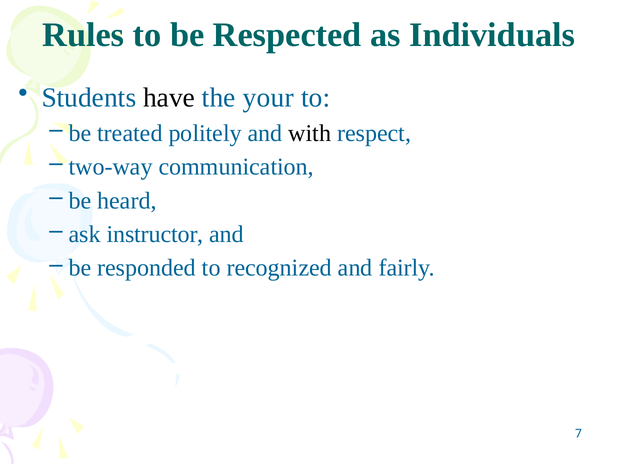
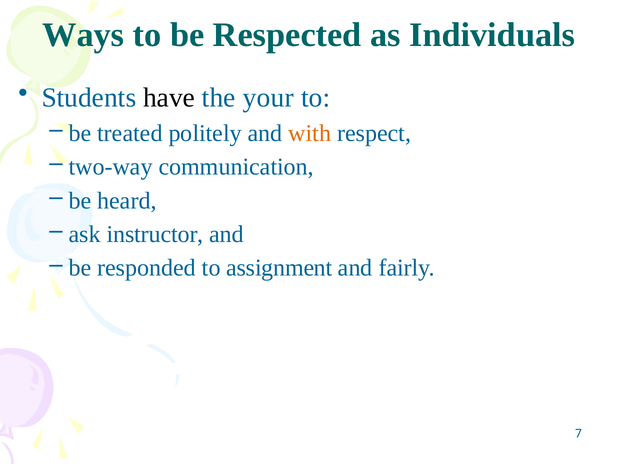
Rules: Rules -> Ways (83, 35)
with colour: black -> orange (310, 133)
recognized: recognized -> assignment (279, 268)
